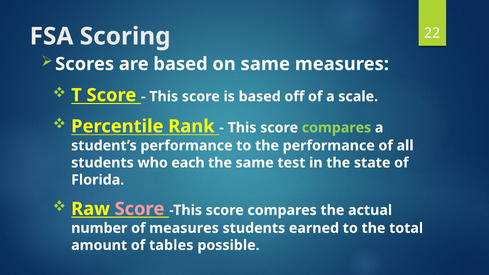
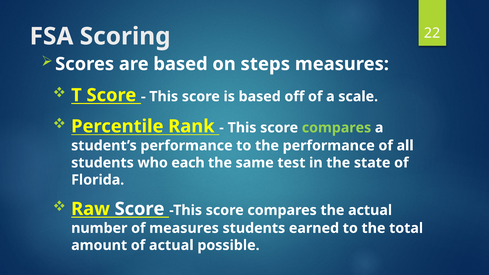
on same: same -> steps (265, 64)
Score colour: pink -> white (140, 209)
of tables: tables -> actual (171, 245)
